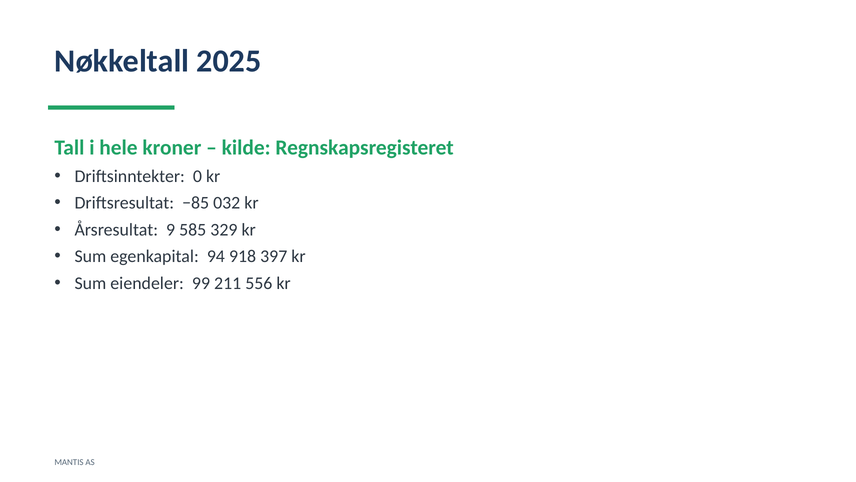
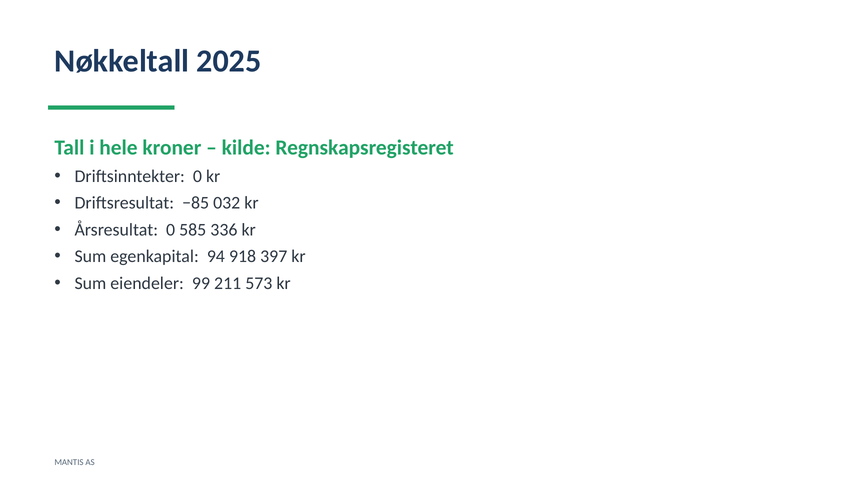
Årsresultat 9: 9 -> 0 (171, 230)
329: 329 -> 336 (224, 230)
556: 556 -> 573 (259, 283)
